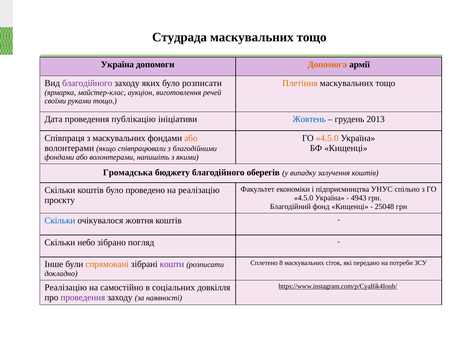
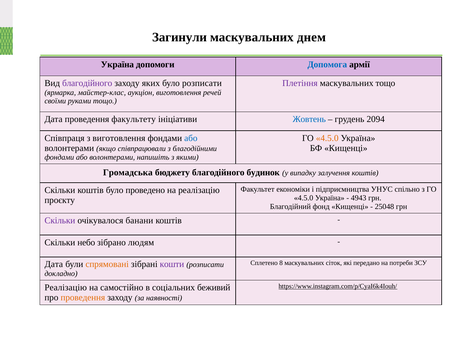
Студрада: Студрада -> Загинули (180, 37)
тощо: тощо -> днем (311, 37)
Допомога colour: orange -> blue (327, 64)
Плетіння colour: orange -> purple (300, 83)
публікацію: публікацію -> факультету (134, 119)
2013: 2013 -> 2094 (376, 119)
з маскувальних: маскувальних -> виготовлення (119, 138)
або colour: orange -> blue (191, 138)
оберегів: оберегів -> будинок (263, 172)
Скільки colour: blue -> purple (60, 220)
жовтня: жовтня -> банани (139, 220)
погляд: погляд -> людям (141, 242)
Інше: Інше -> Дата (54, 264)
довкілля: довкілля -> беживий (214, 288)
проведення colour: purple -> orange (83, 298)
